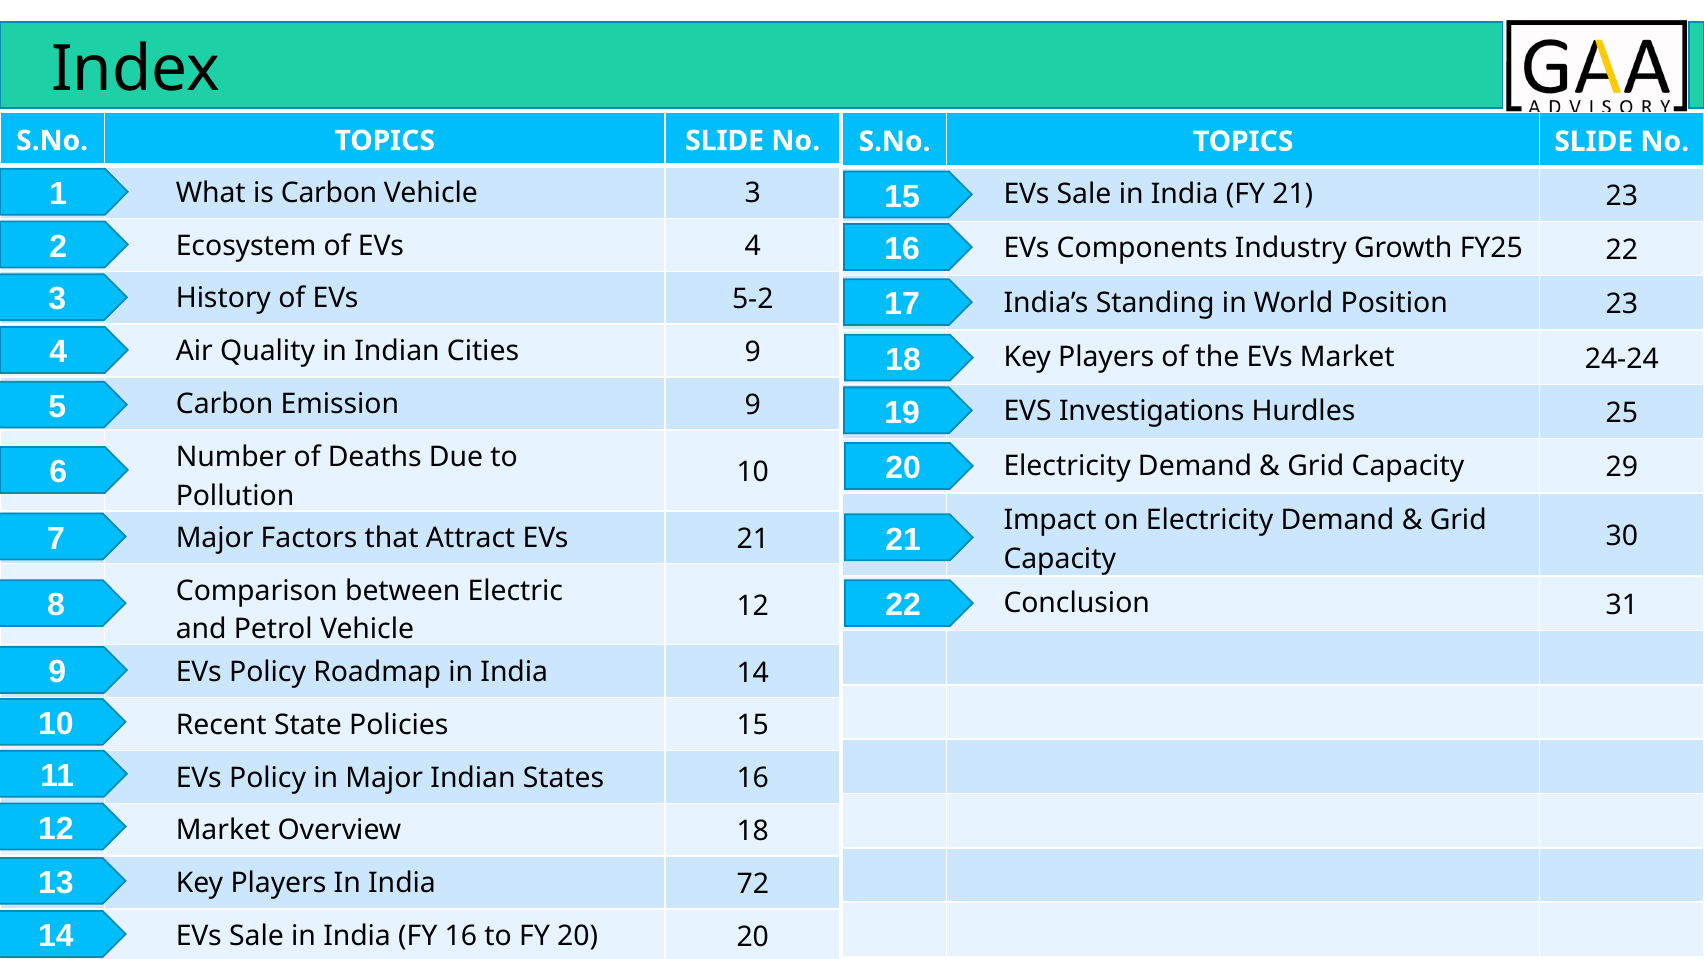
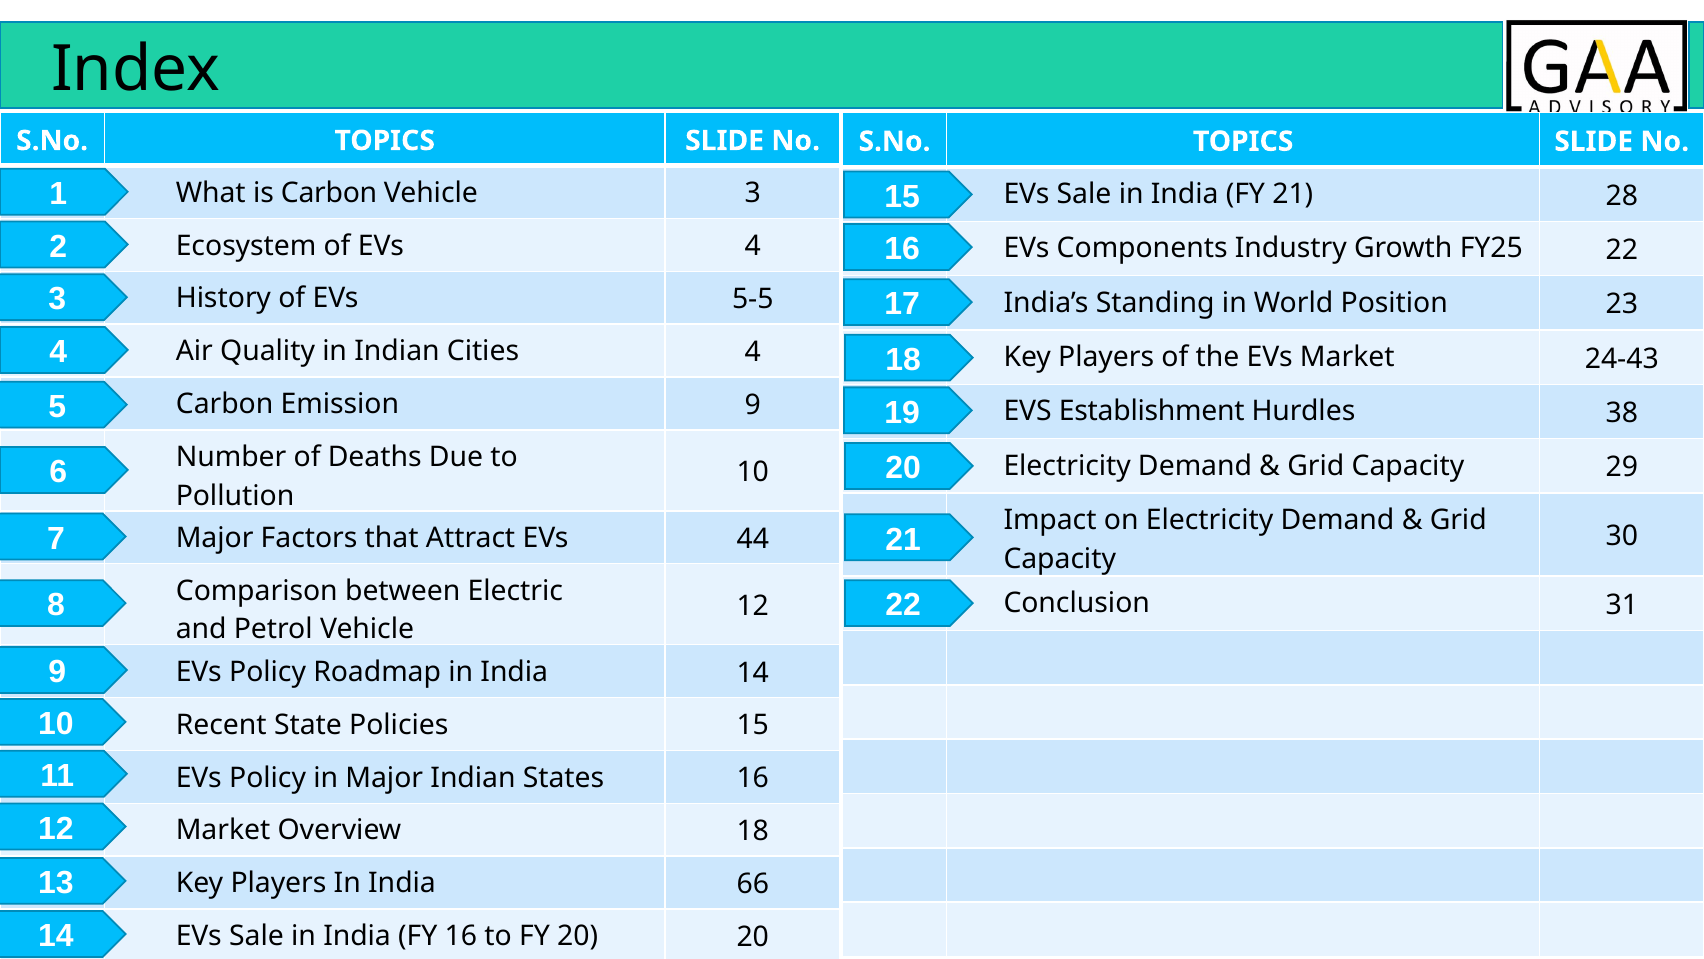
21 23: 23 -> 28 (1622, 196)
5-2: 5-2 -> 5-5 (753, 299)
Cities 9: 9 -> 4 (753, 352)
24-24: 24-24 -> 24-43 (1622, 359)
Investigations: Investigations -> Establishment (1152, 411)
25: 25 -> 38 (1622, 413)
EVs 21: 21 -> 44 (753, 539)
72: 72 -> 66 (753, 884)
